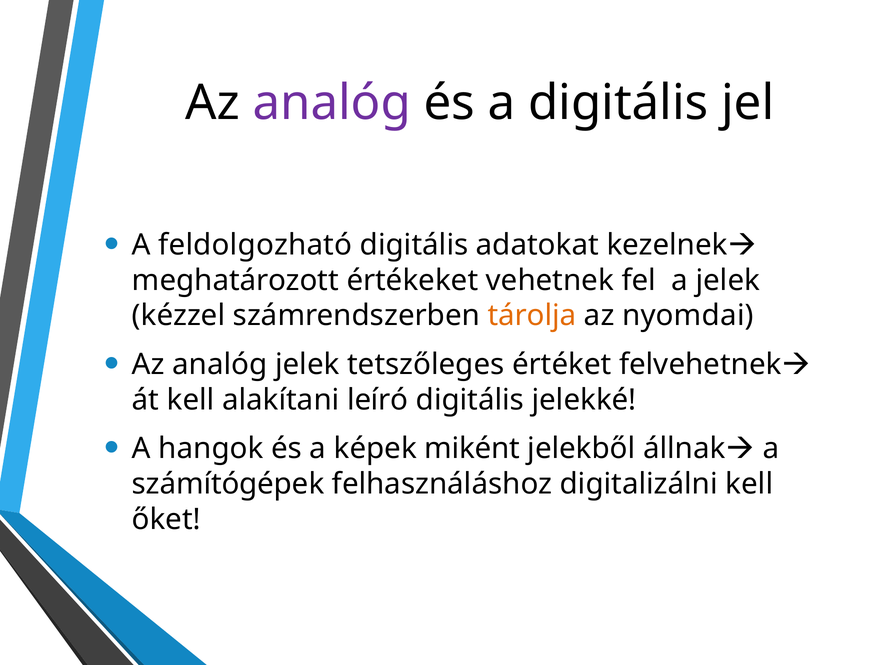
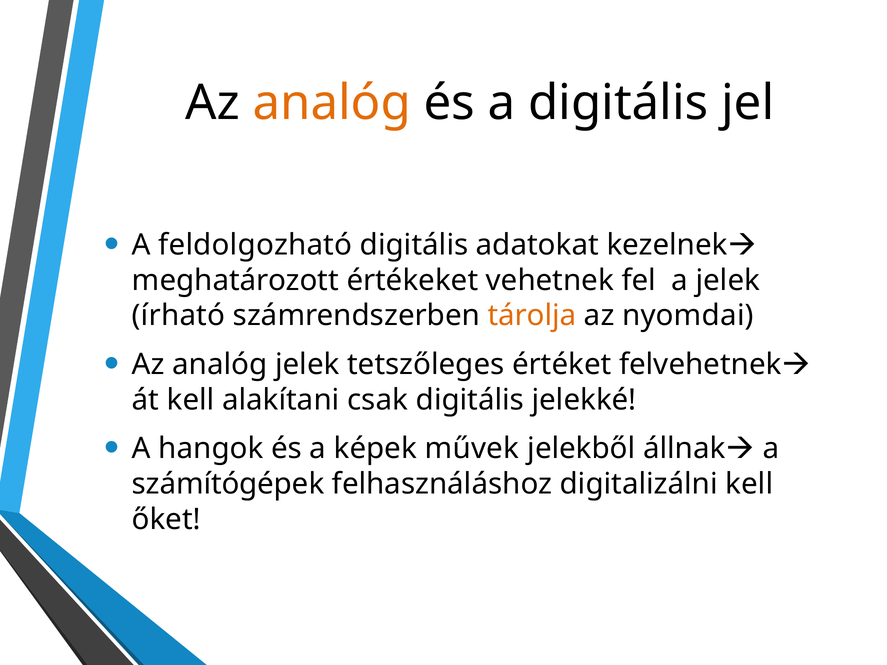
analóg colour: purple -> orange (332, 103)
kézzel: kézzel -> írható (178, 316)
leíró: leíró -> csak (378, 400)
miként: miként -> művek (472, 449)
